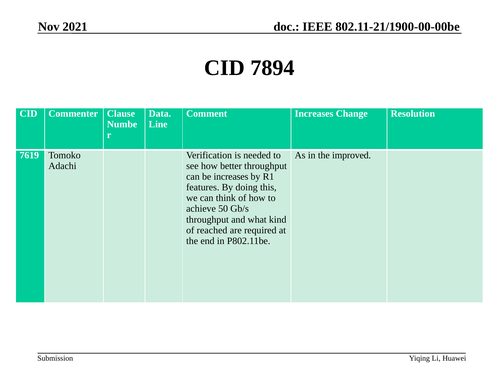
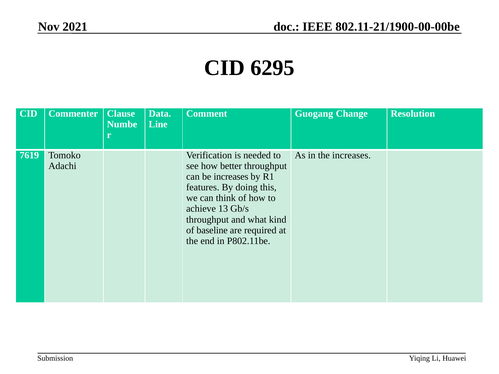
7894: 7894 -> 6295 (273, 68)
Comment Increases: Increases -> Guogang (314, 114)
the improved: improved -> increases (351, 155)
50: 50 -> 13 (223, 209)
reached: reached -> baseline (212, 230)
